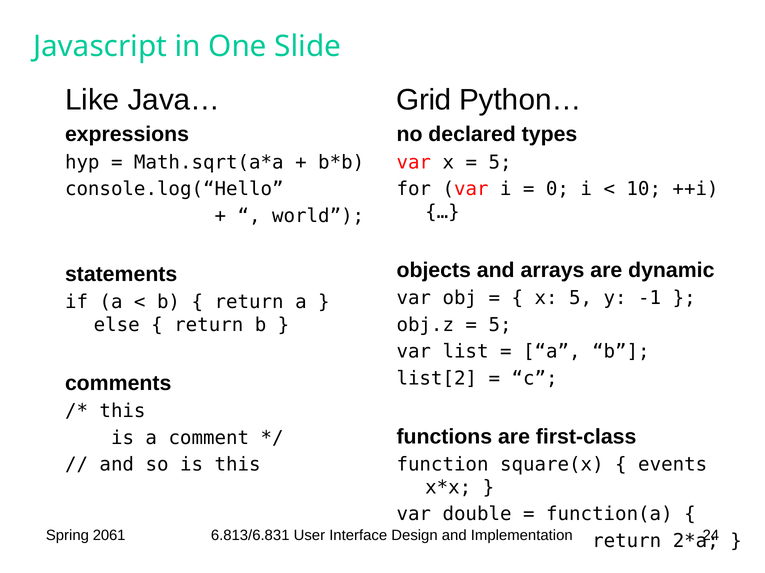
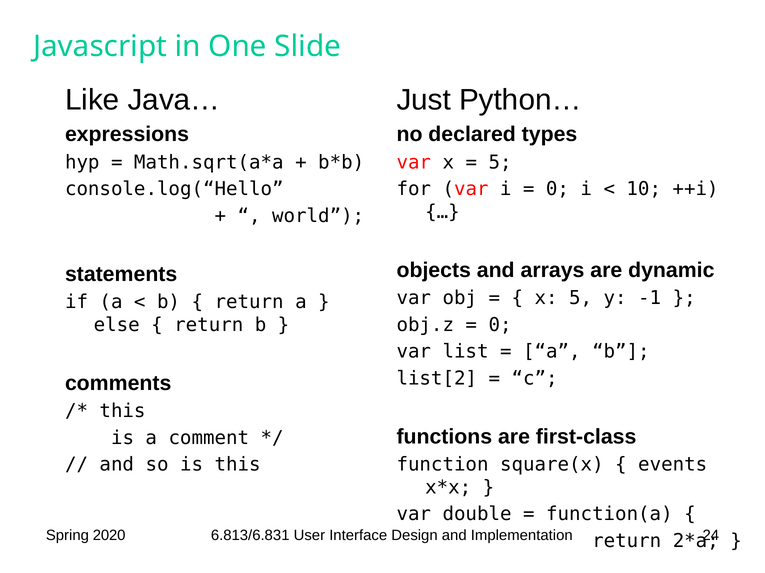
Grid: Grid -> Just (424, 100)
5: 5 -> 0 (500, 325)
2061: 2061 -> 2020 (109, 536)
